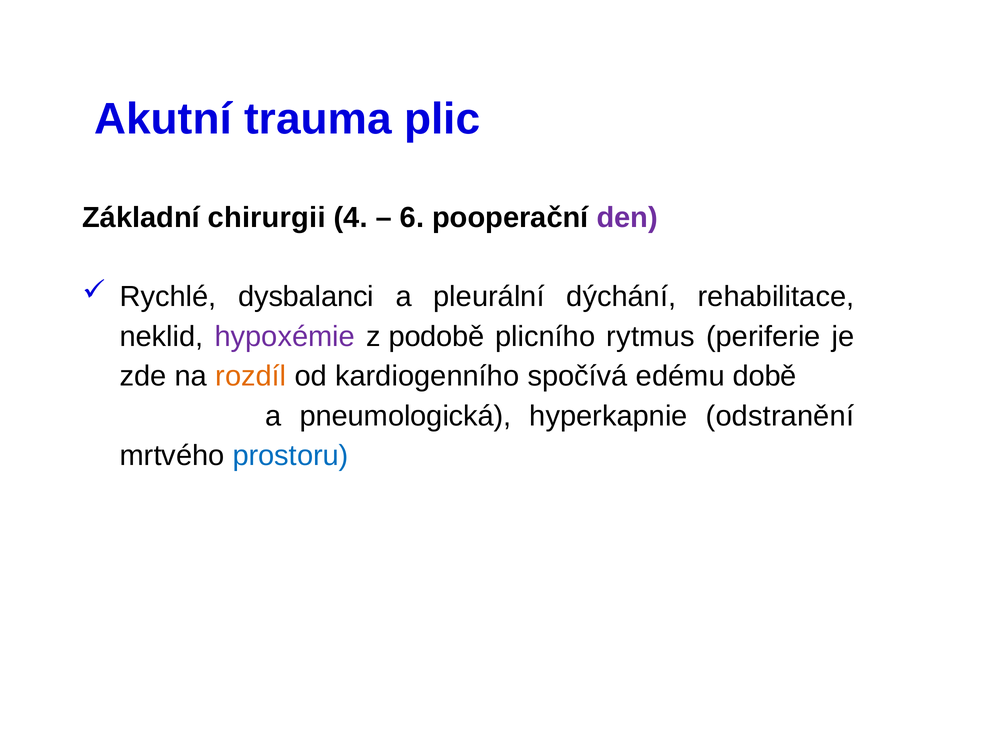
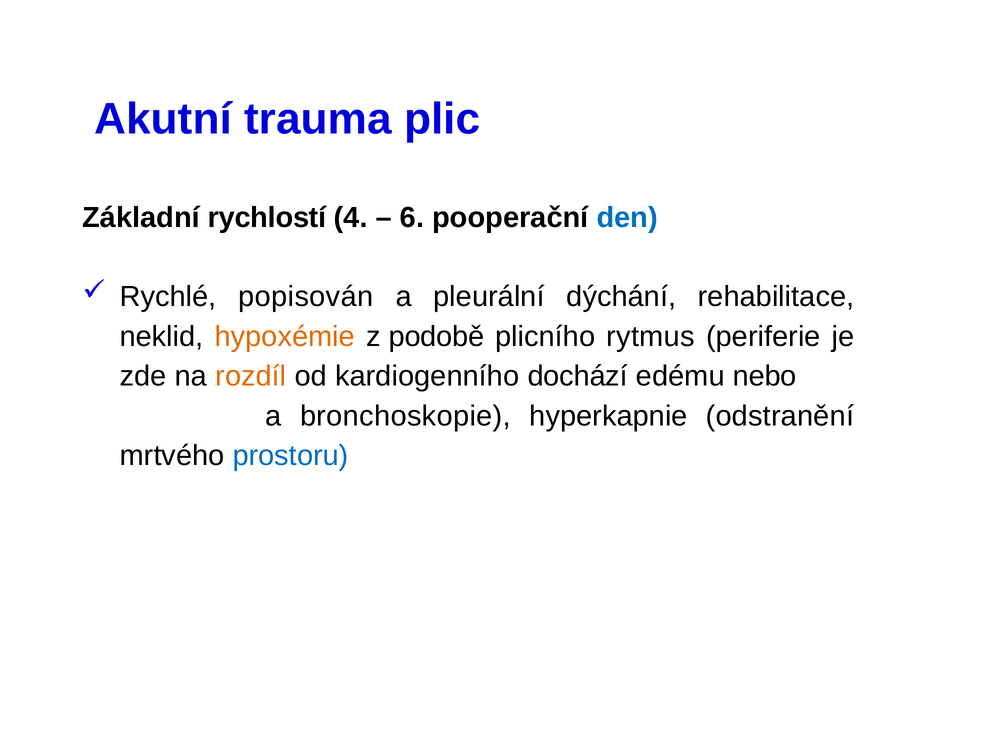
chirurgii: chirurgii -> rychlostí (267, 217)
den colour: purple -> blue (627, 217)
dysbalanci: dysbalanci -> popisován (306, 297)
hypoxémie colour: purple -> orange (285, 337)
spočívá: spočívá -> dochází (578, 376)
době: době -> nebo (765, 376)
pneumologická: pneumologická -> bronchoskopie (405, 416)
